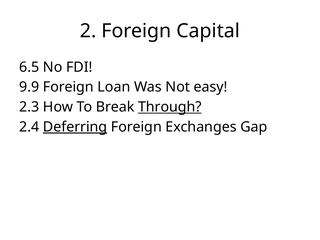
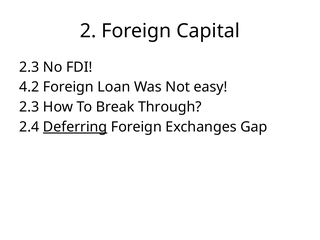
6.5: 6.5 -> 2.3 (29, 67)
9.9: 9.9 -> 4.2 (29, 87)
Through underline: present -> none (170, 107)
